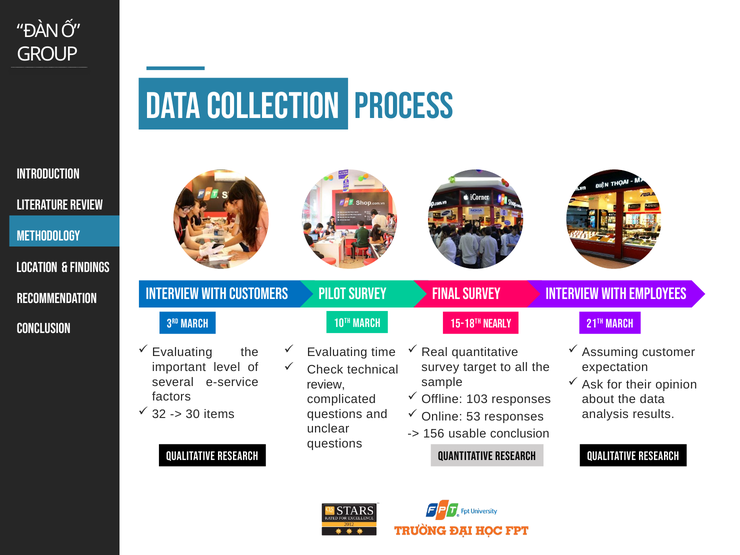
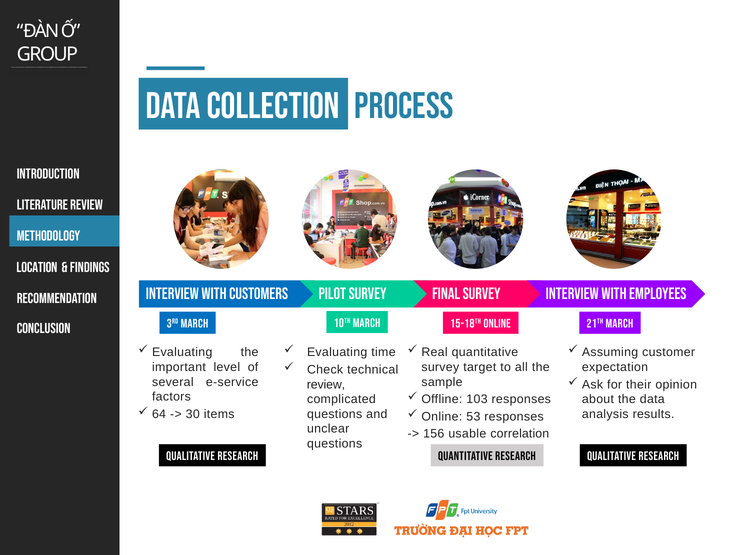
15-18th nearly: nearly -> online (497, 324)
32: 32 -> 64 (159, 414)
usable conclusion: conclusion -> correlation (520, 434)
